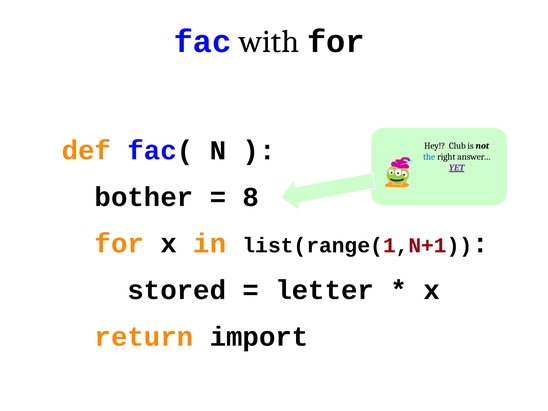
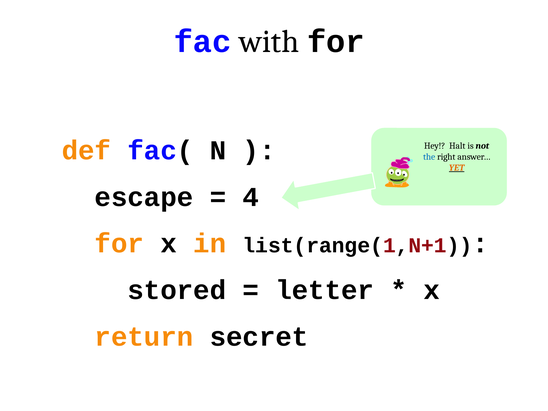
Club: Club -> Halt (457, 146)
YET colour: purple -> orange (457, 168)
bother: bother -> escape (144, 197)
8: 8 -> 4 (251, 197)
import: import -> secret (259, 337)
